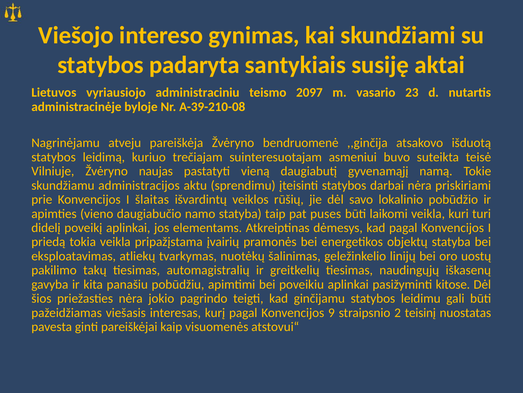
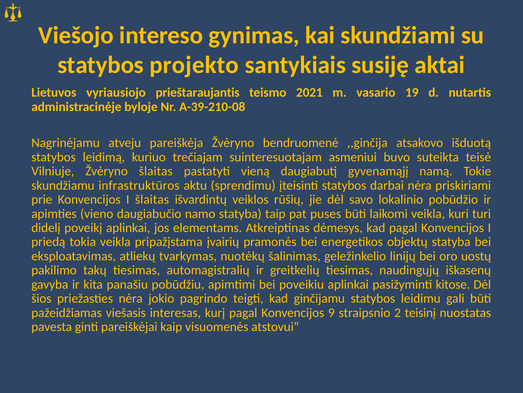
padaryta: padaryta -> projekto (194, 65)
administraciniu: administraciniu -> prieštaraujantis (198, 92)
2097: 2097 -> 2021 (309, 92)
23: 23 -> 19 (412, 92)
Žvėryno naujas: naujas -> šlaitas (156, 171)
administracijos: administracijos -> infrastruktūros (139, 185)
